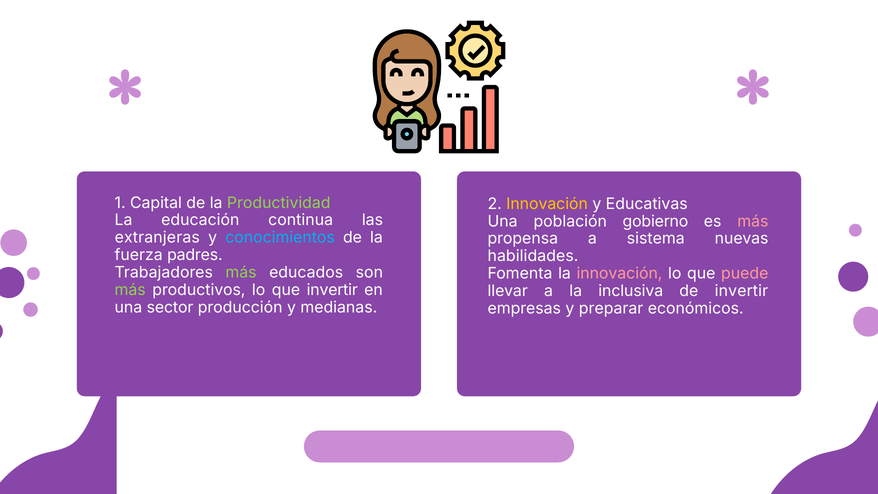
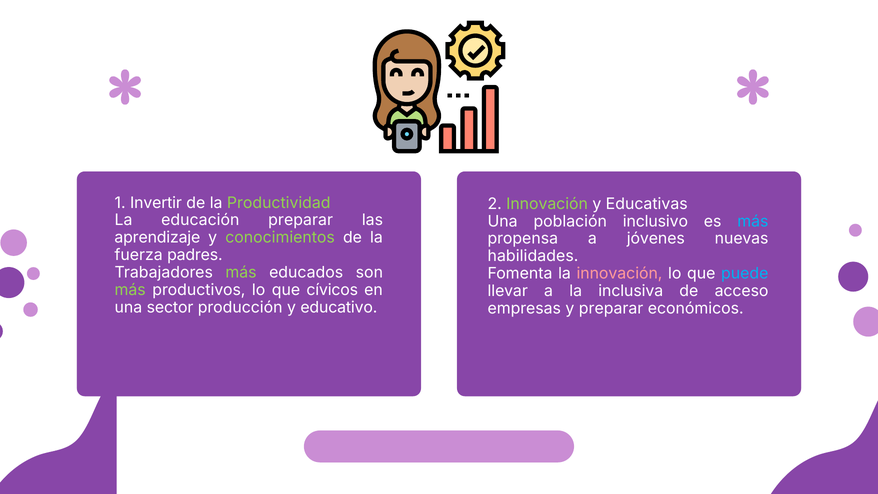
Capital: Capital -> Invertir (156, 203)
Innovación colour: yellow -> light green (547, 204)
educación continua: continua -> preparar (301, 220)
gobierno: gobierno -> inclusivo (655, 221)
más colour: pink -> light blue (753, 221)
extranjeras: extranjeras -> aprendizaje (157, 238)
conocimientos colour: light blue -> light green (280, 238)
sistema: sistema -> jóvenes (656, 239)
puede colour: pink -> light blue (745, 274)
que invertir: invertir -> cívicos (332, 290)
de invertir: invertir -> acceso (742, 291)
medianas: medianas -> educativo (339, 307)
